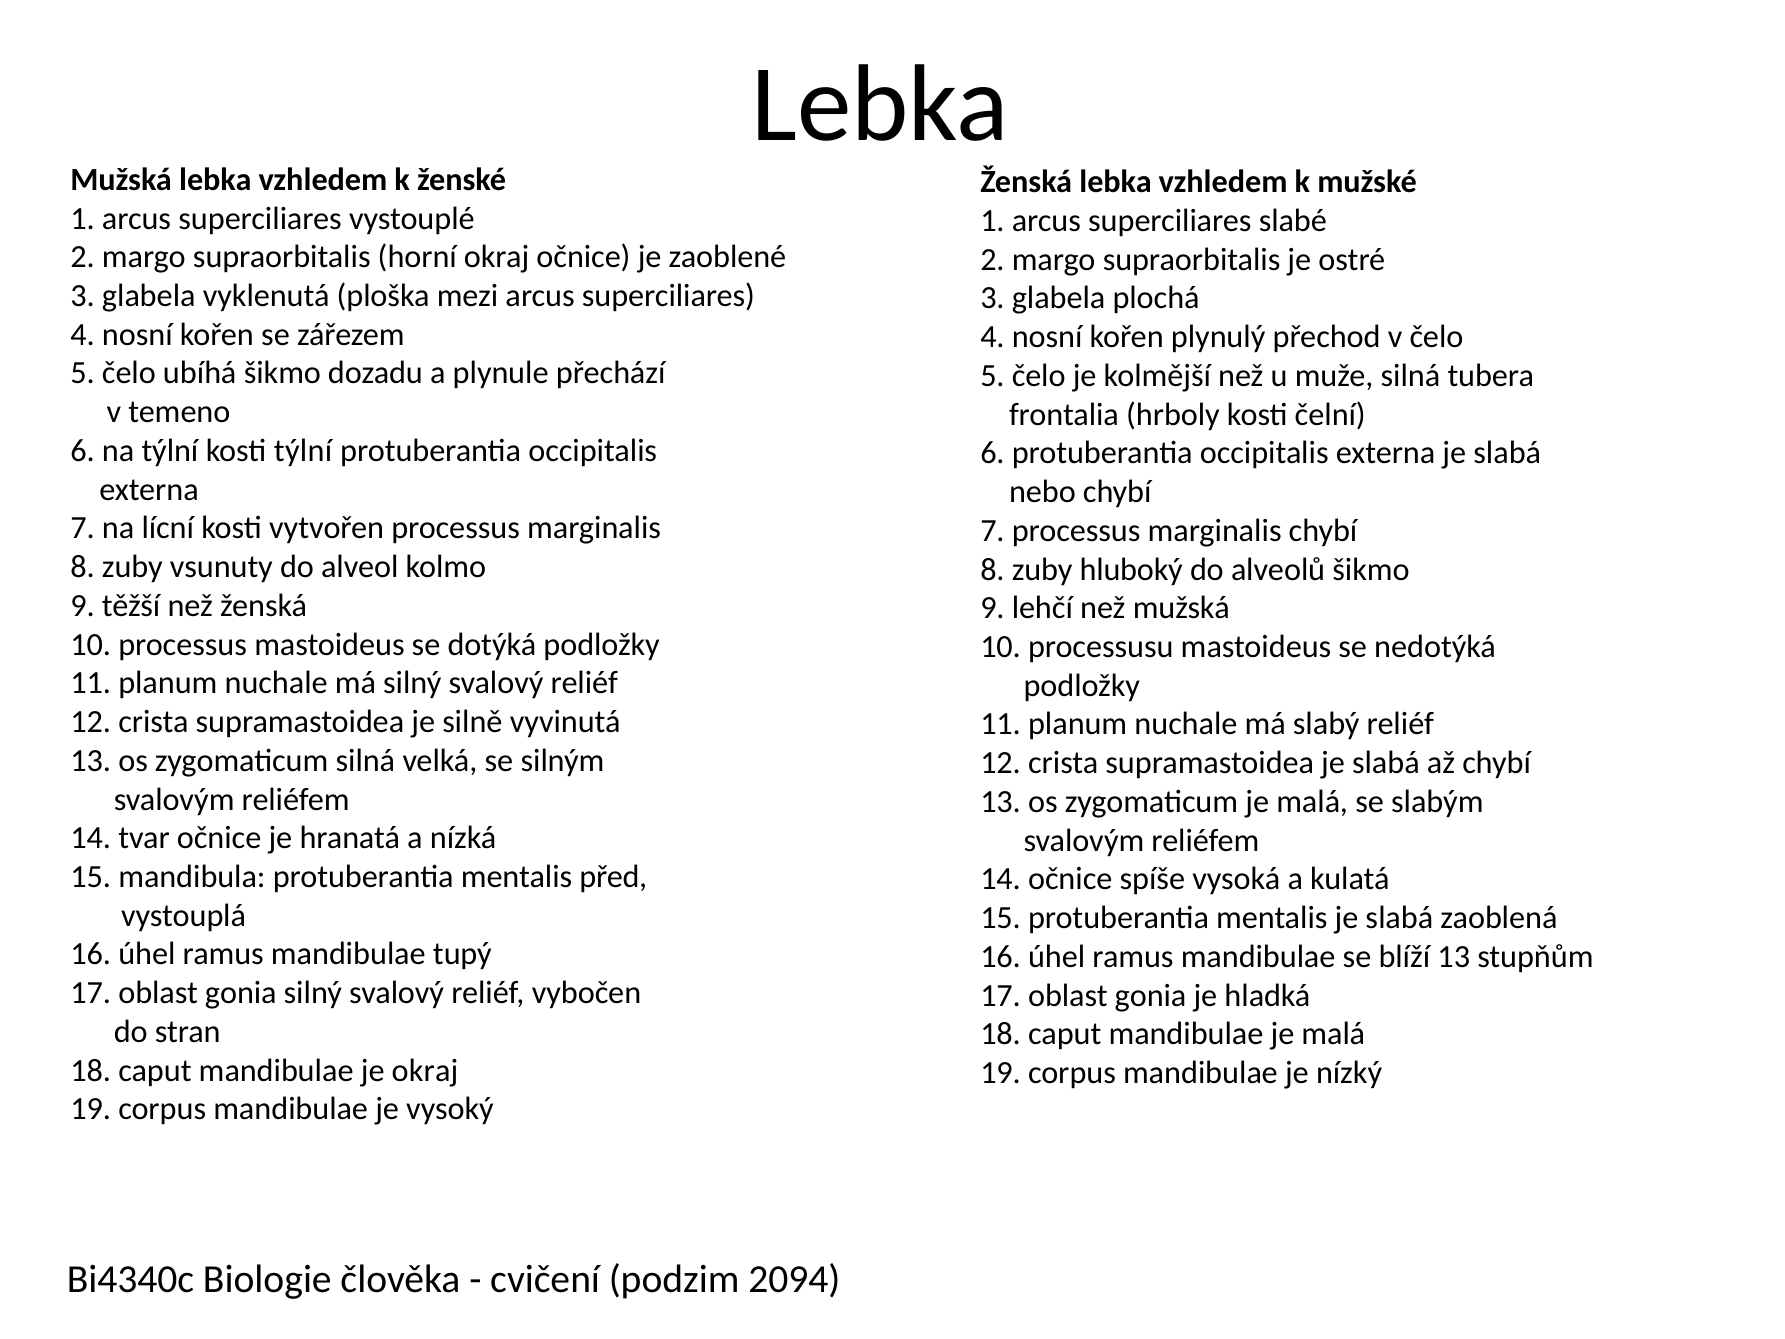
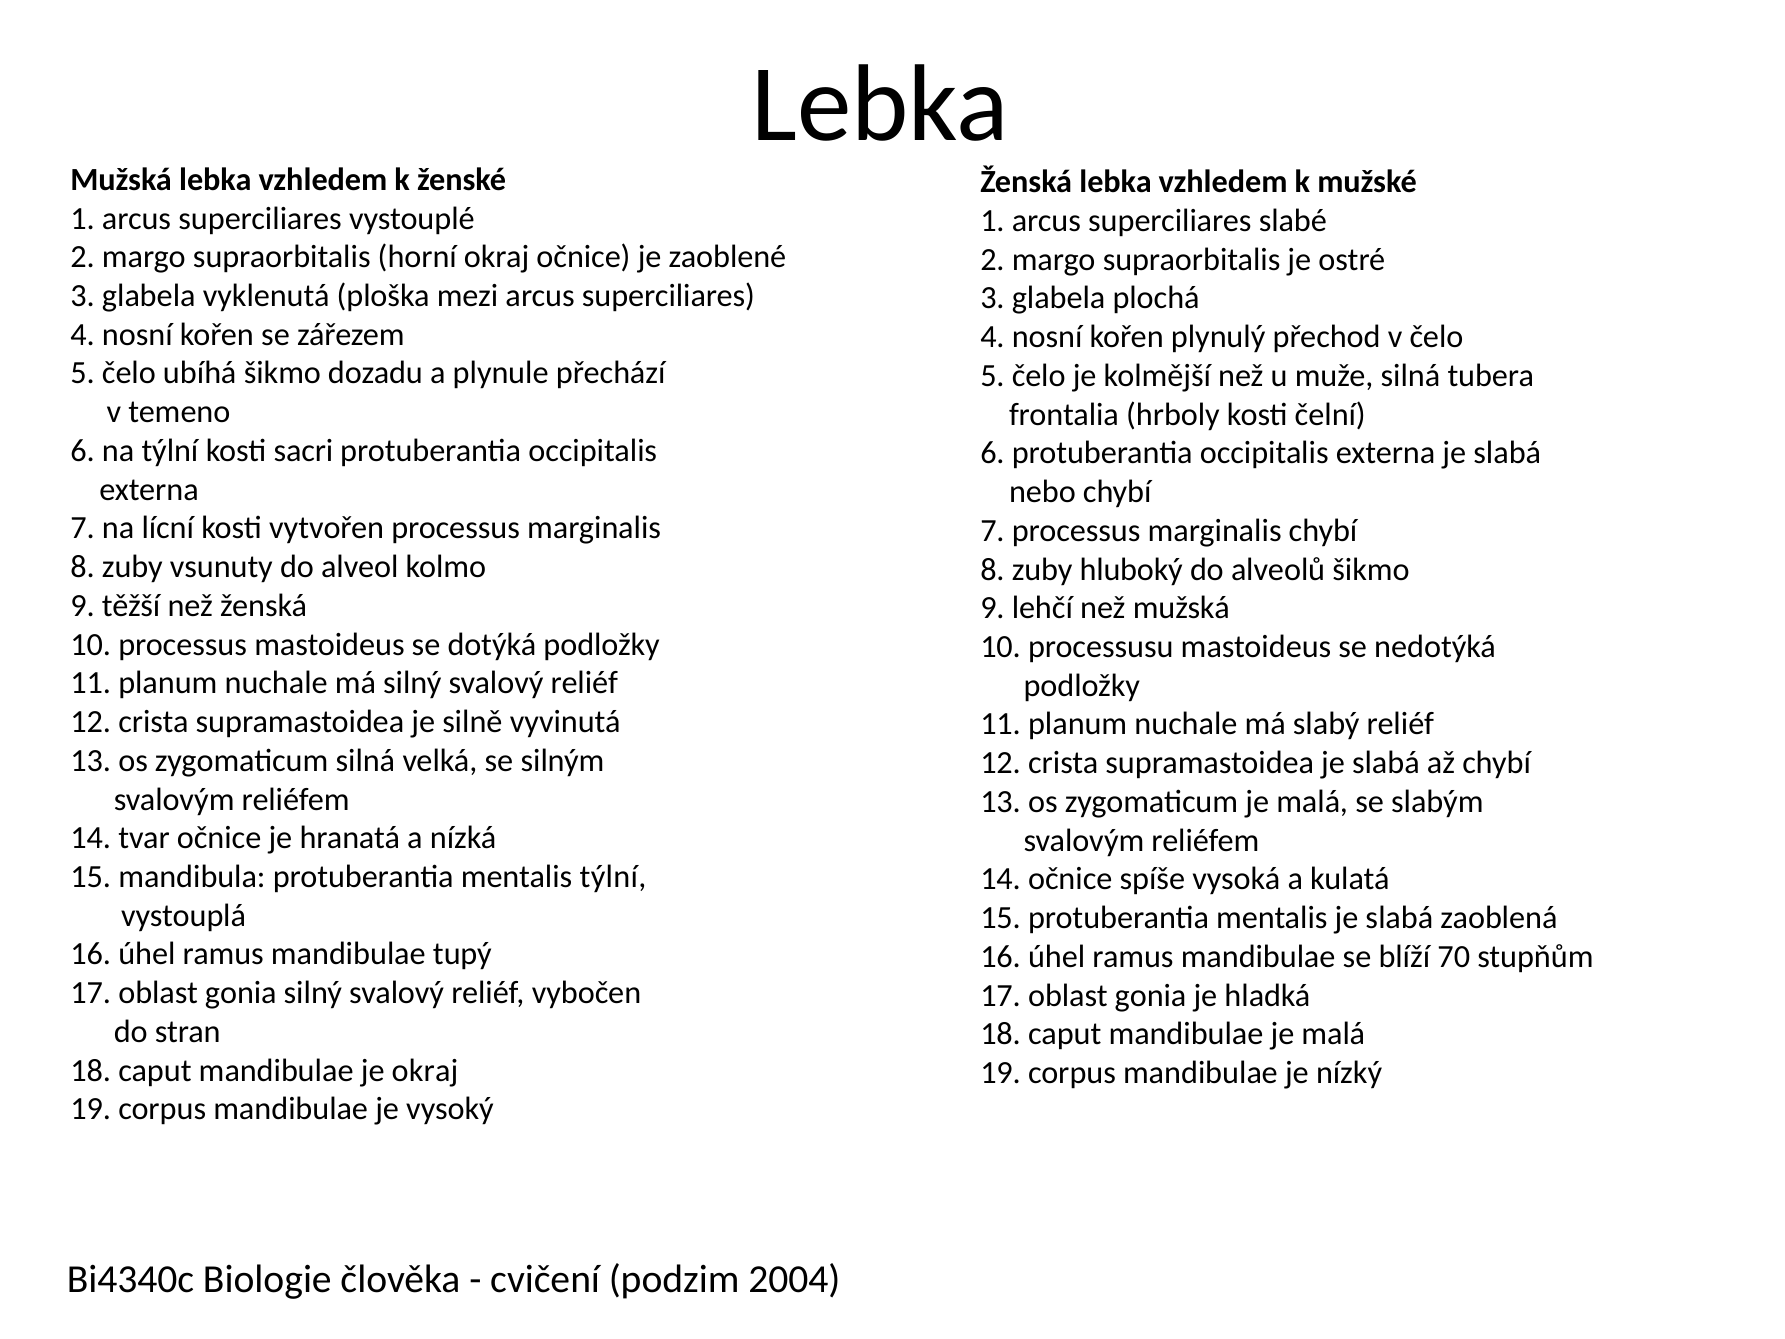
kosti týlní: týlní -> sacri (303, 451)
mentalis před: před -> týlní (613, 877)
blíží 13: 13 -> 70 (1454, 956)
2094: 2094 -> 2004 (794, 1279)
